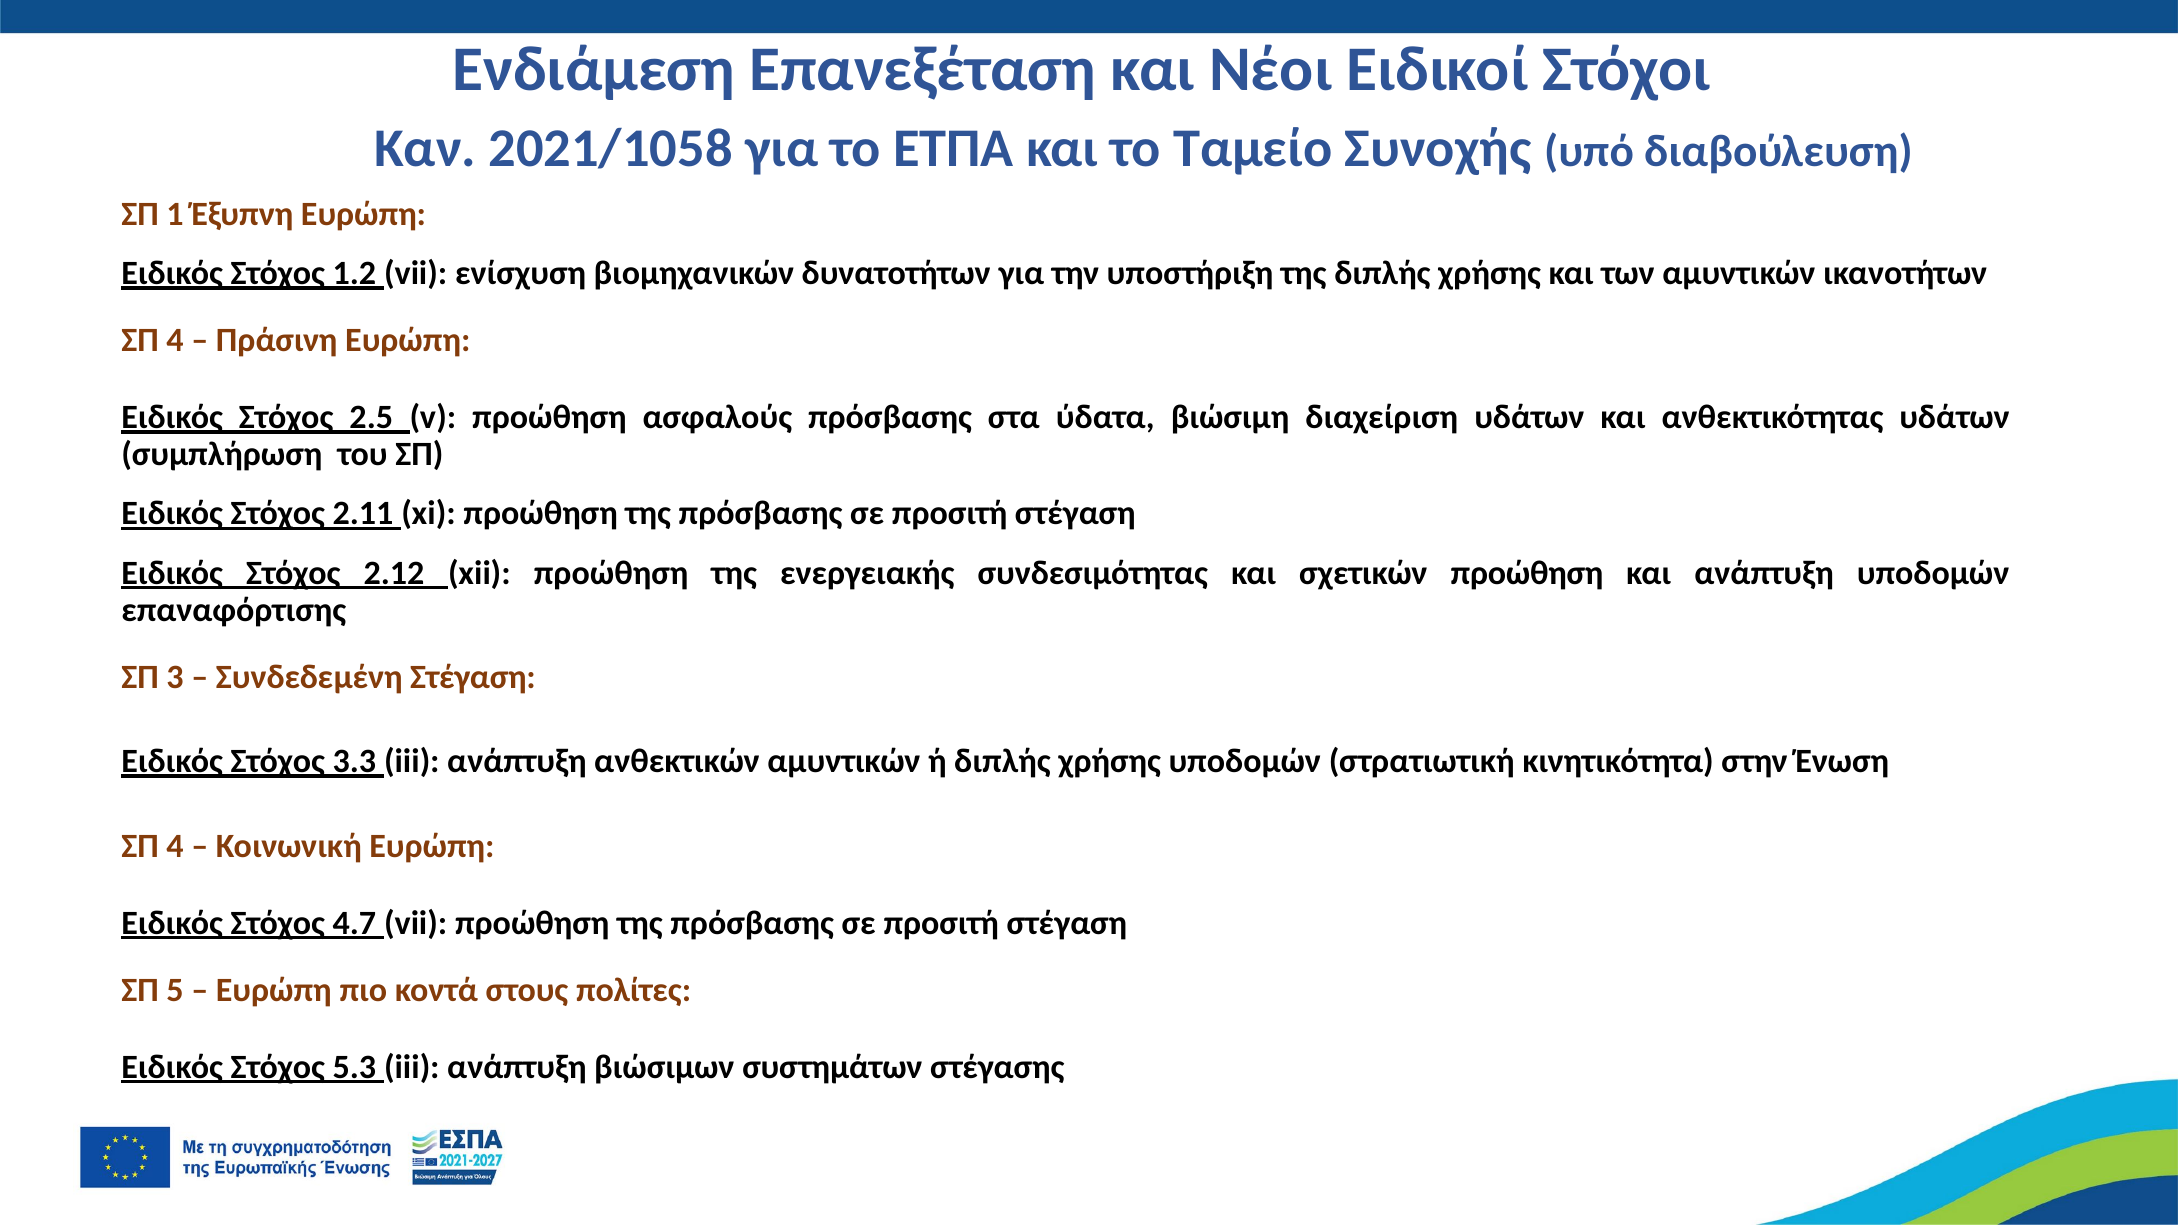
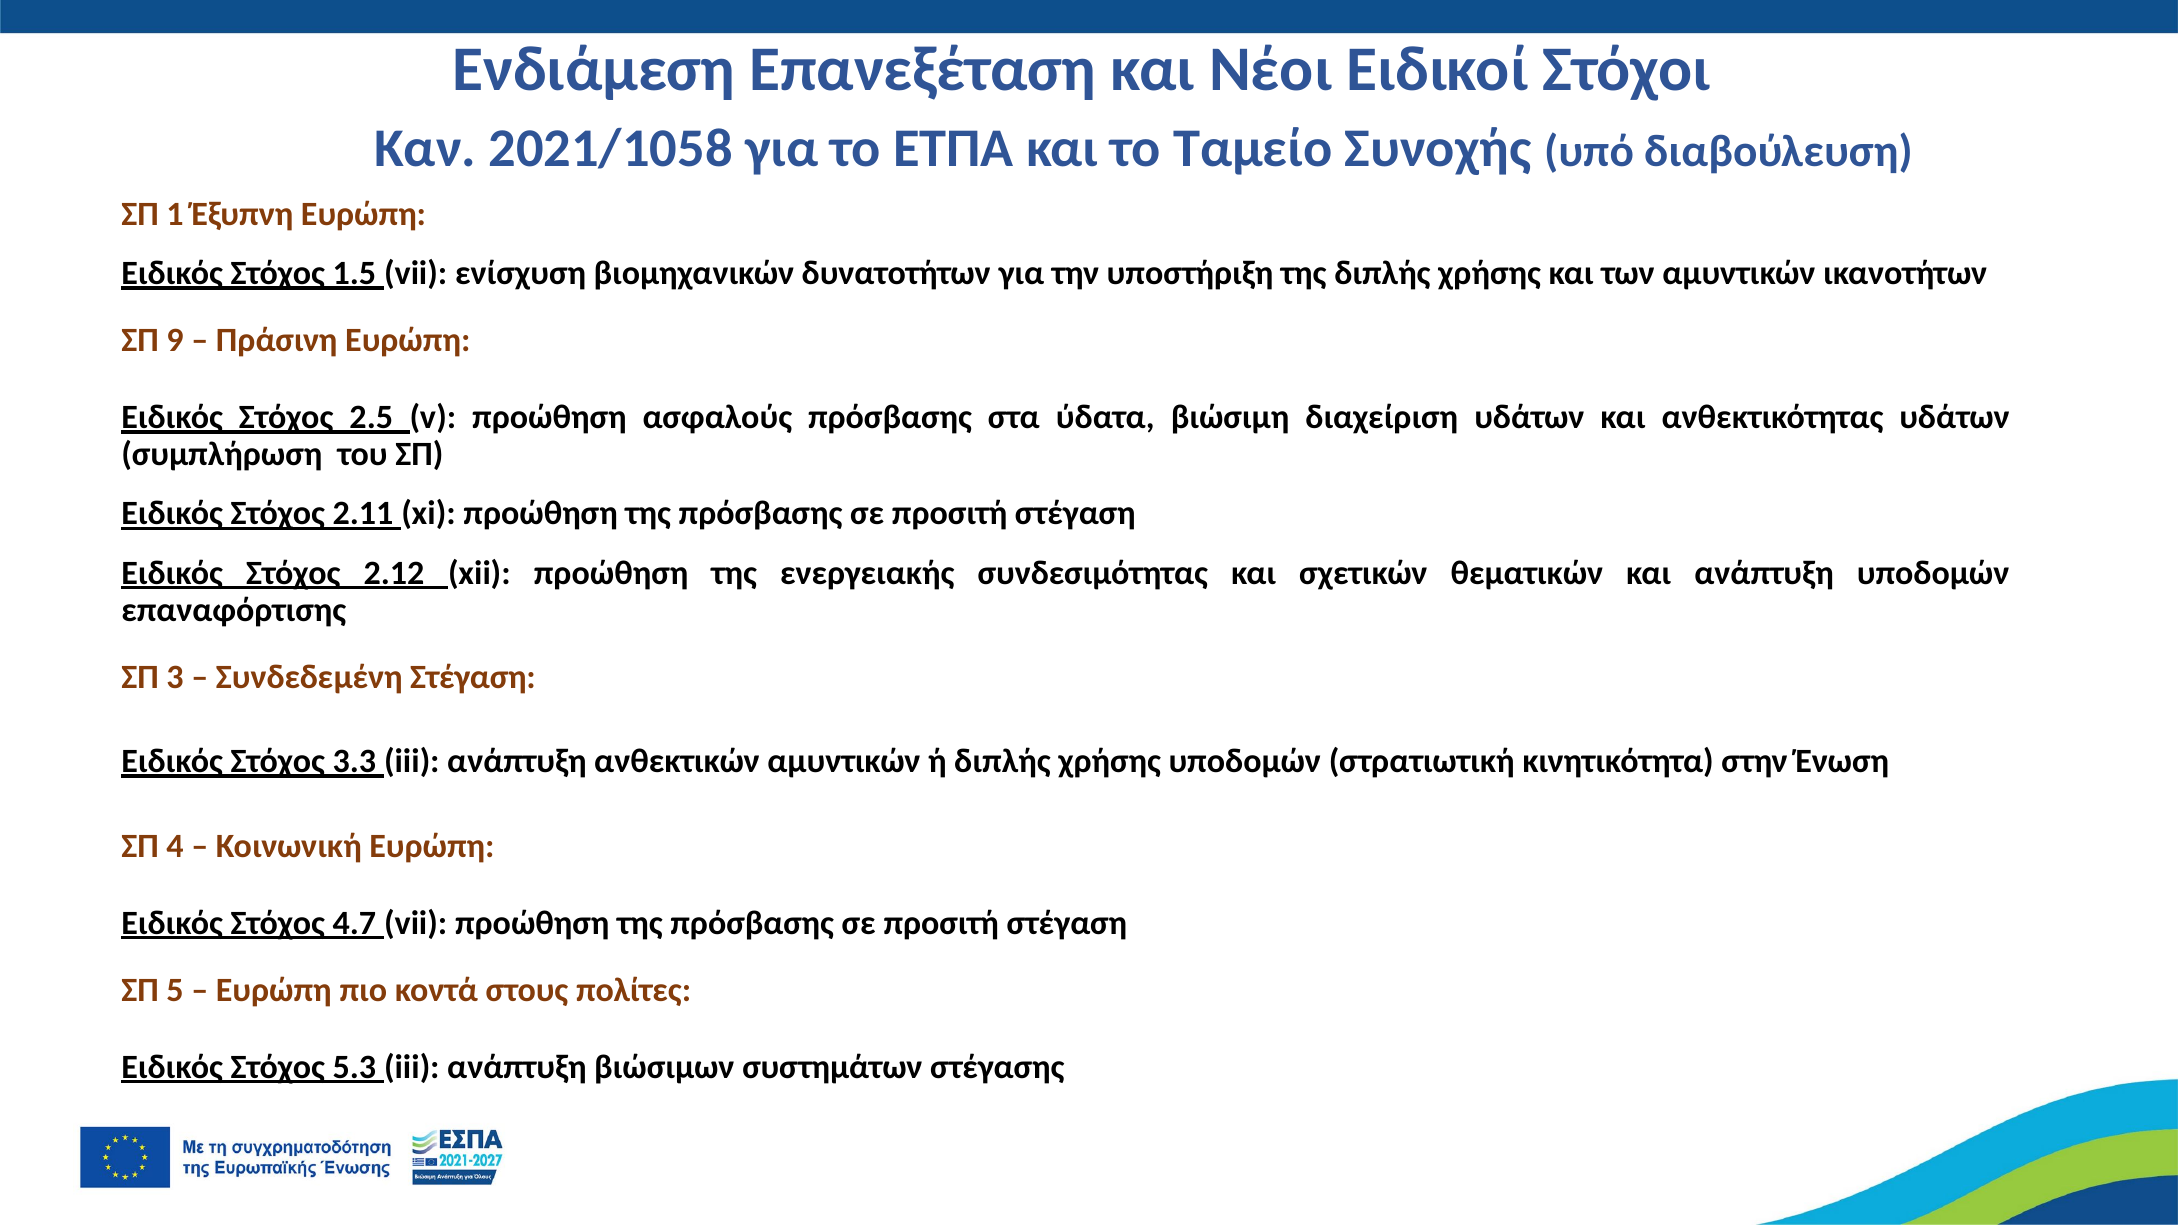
1.2: 1.2 -> 1.5 (354, 273)
4: 4 -> 9 (175, 340)
σχετικών προώθηση: προώθηση -> θεματικών (1527, 573)
